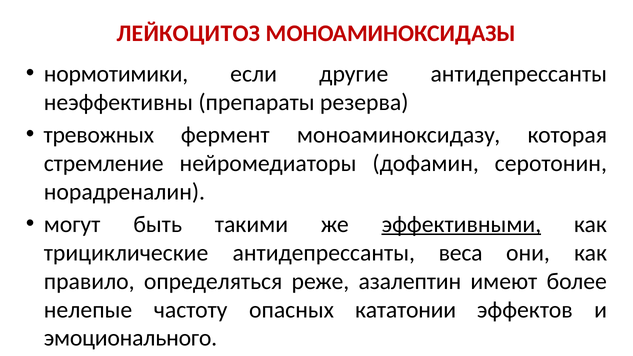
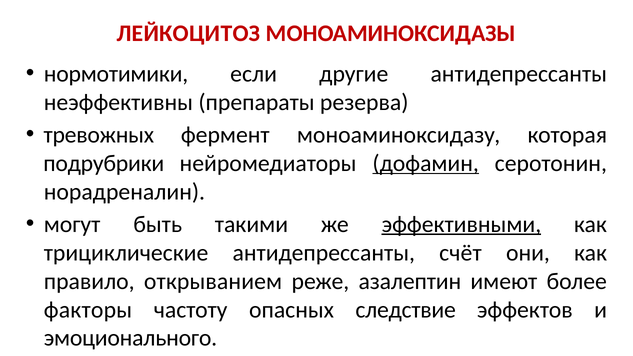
стремление: стремление -> подрубрики (104, 163)
дофамин underline: none -> present (426, 163)
веса: веса -> счёт (460, 253)
определяться: определяться -> открыванием (213, 281)
нелепые: нелепые -> факторы (88, 310)
кататонии: кататонии -> следствие (406, 310)
